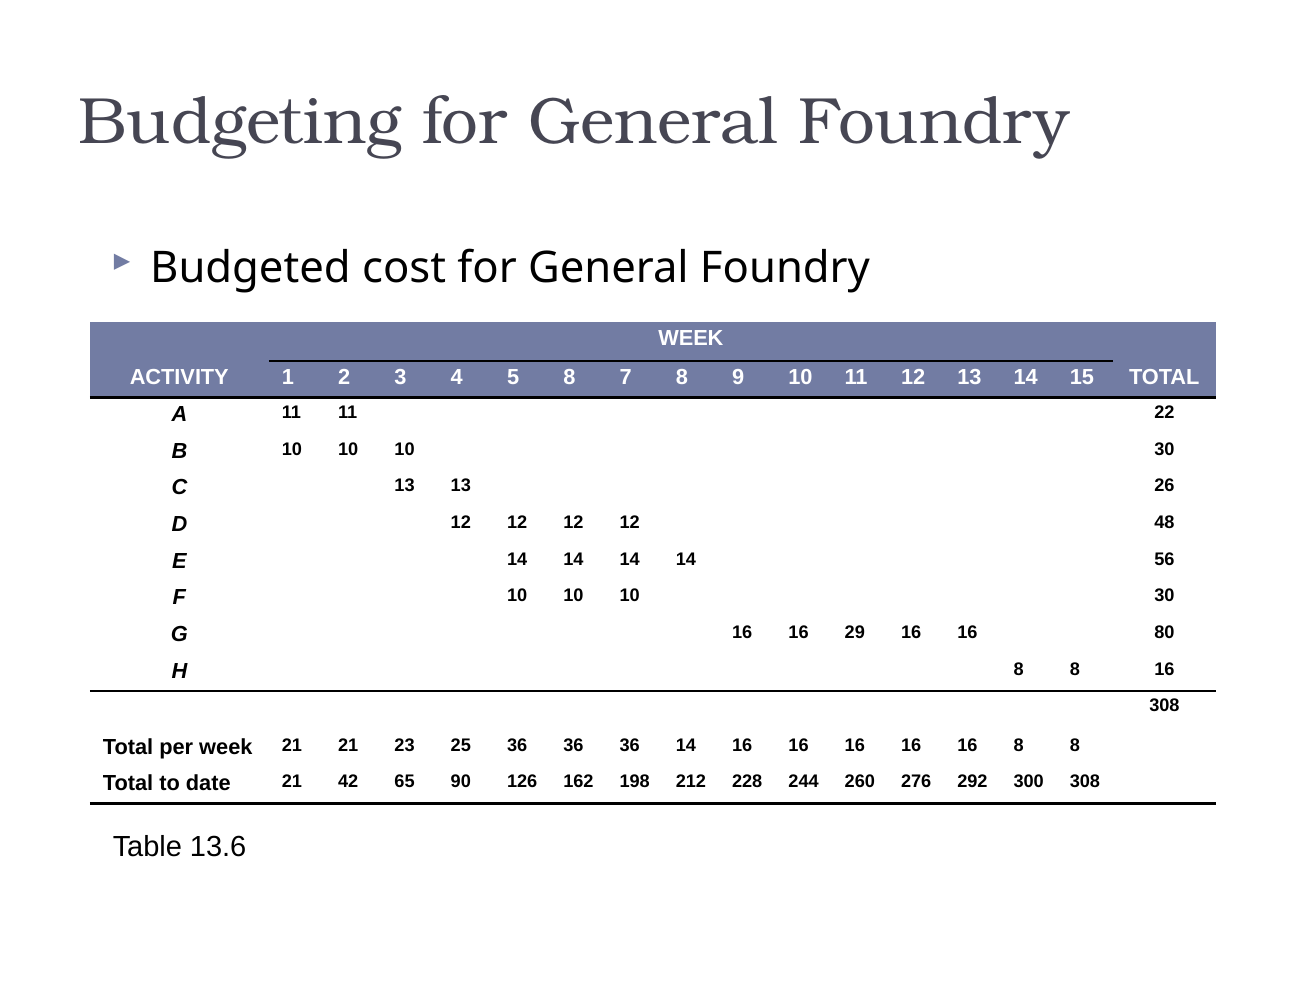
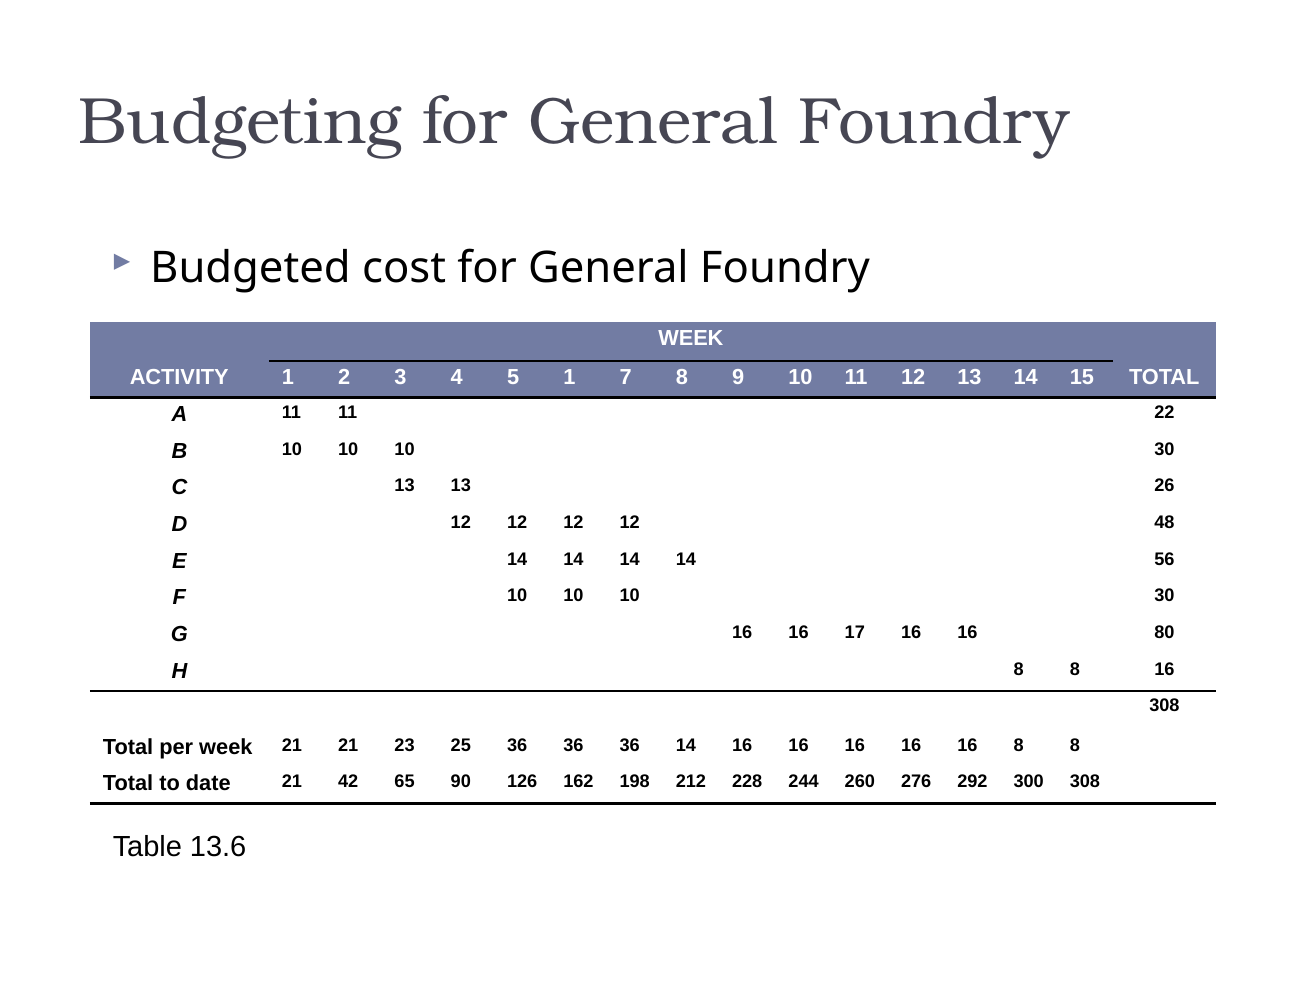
5 8: 8 -> 1 (569, 378)
29: 29 -> 17 (855, 633)
